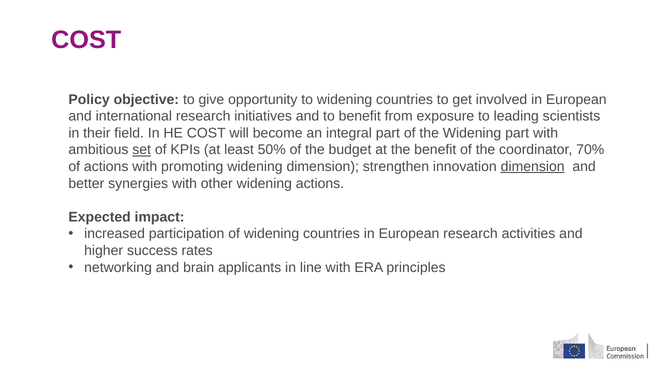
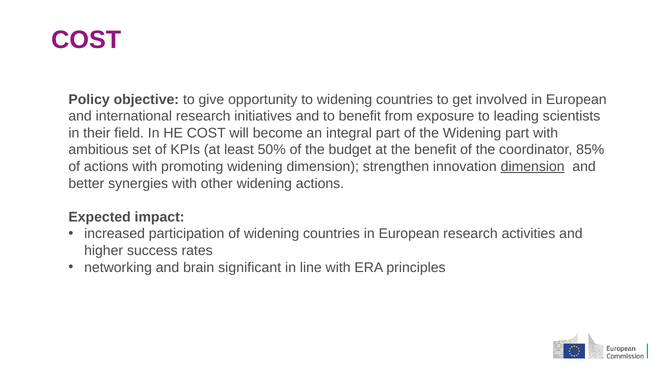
set underline: present -> none (142, 150)
70%: 70% -> 85% (590, 150)
applicants: applicants -> significant (250, 267)
